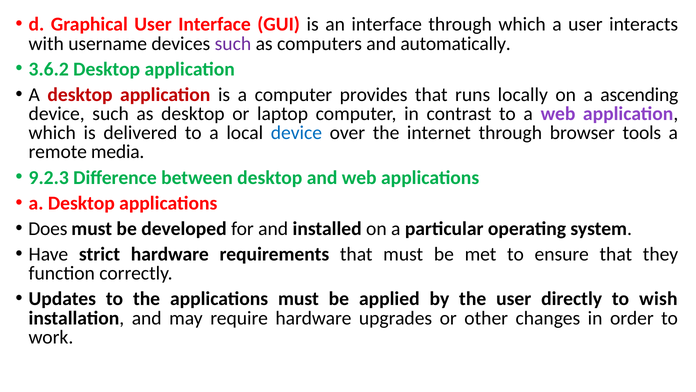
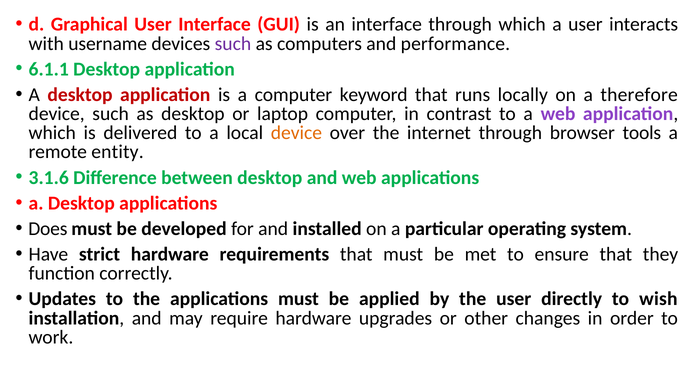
automatically: automatically -> performance (455, 43)
3.6.2: 3.6.2 -> 6.1.1 (49, 69)
provides: provides -> keyword (374, 95)
ascending: ascending -> therefore (639, 95)
device colour: blue -> orange (296, 133)
media: media -> entity (118, 152)
9.2.3: 9.2.3 -> 3.1.6 (49, 177)
